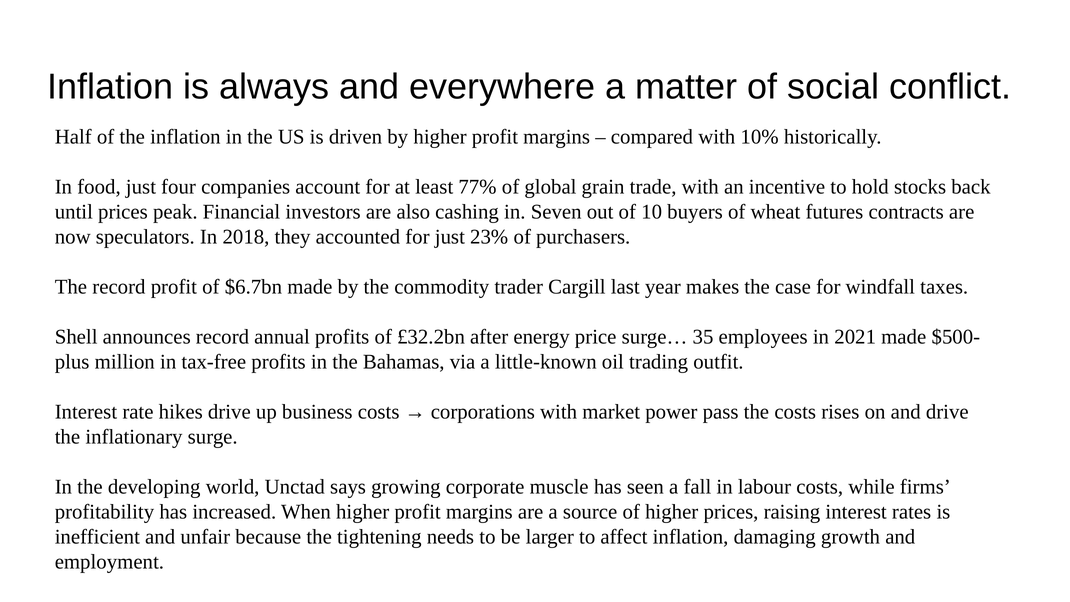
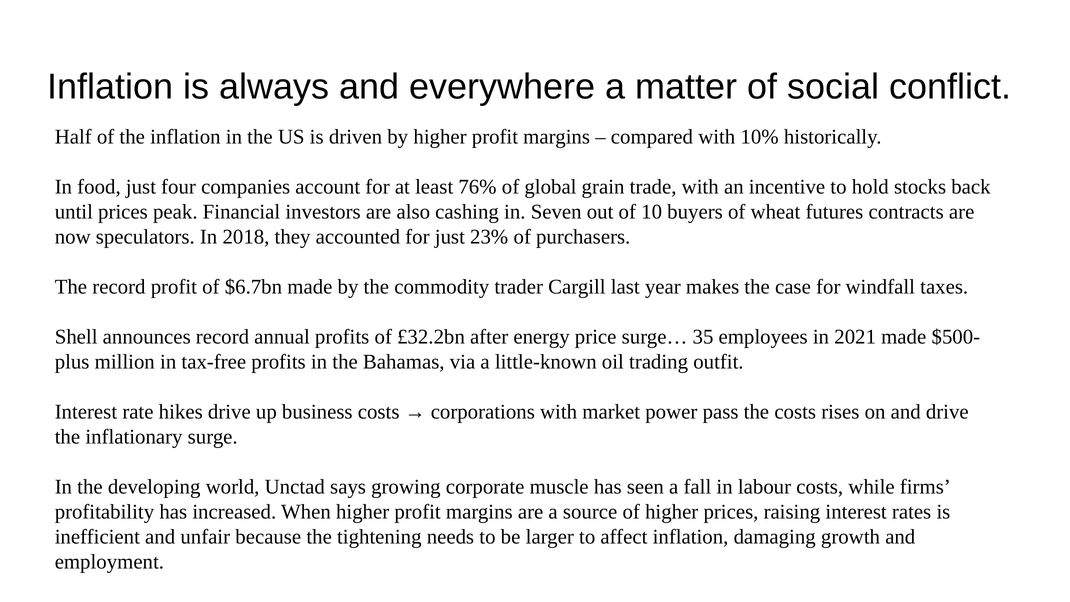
77%: 77% -> 76% (477, 187)
